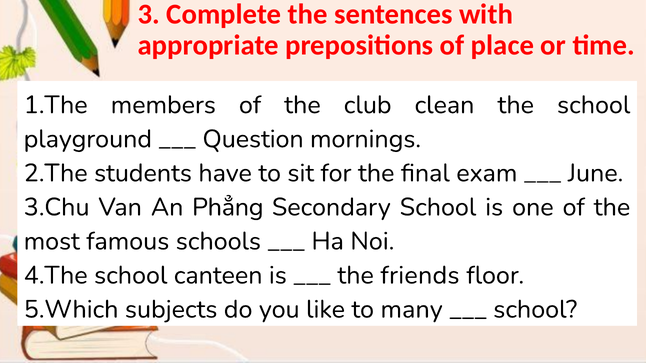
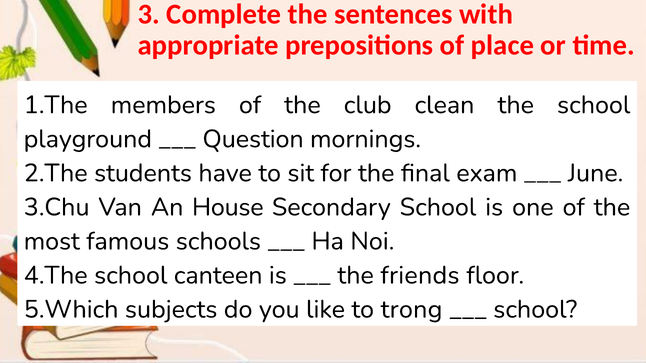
Phẳng: Phẳng -> House (228, 207)
many: many -> trong (412, 310)
